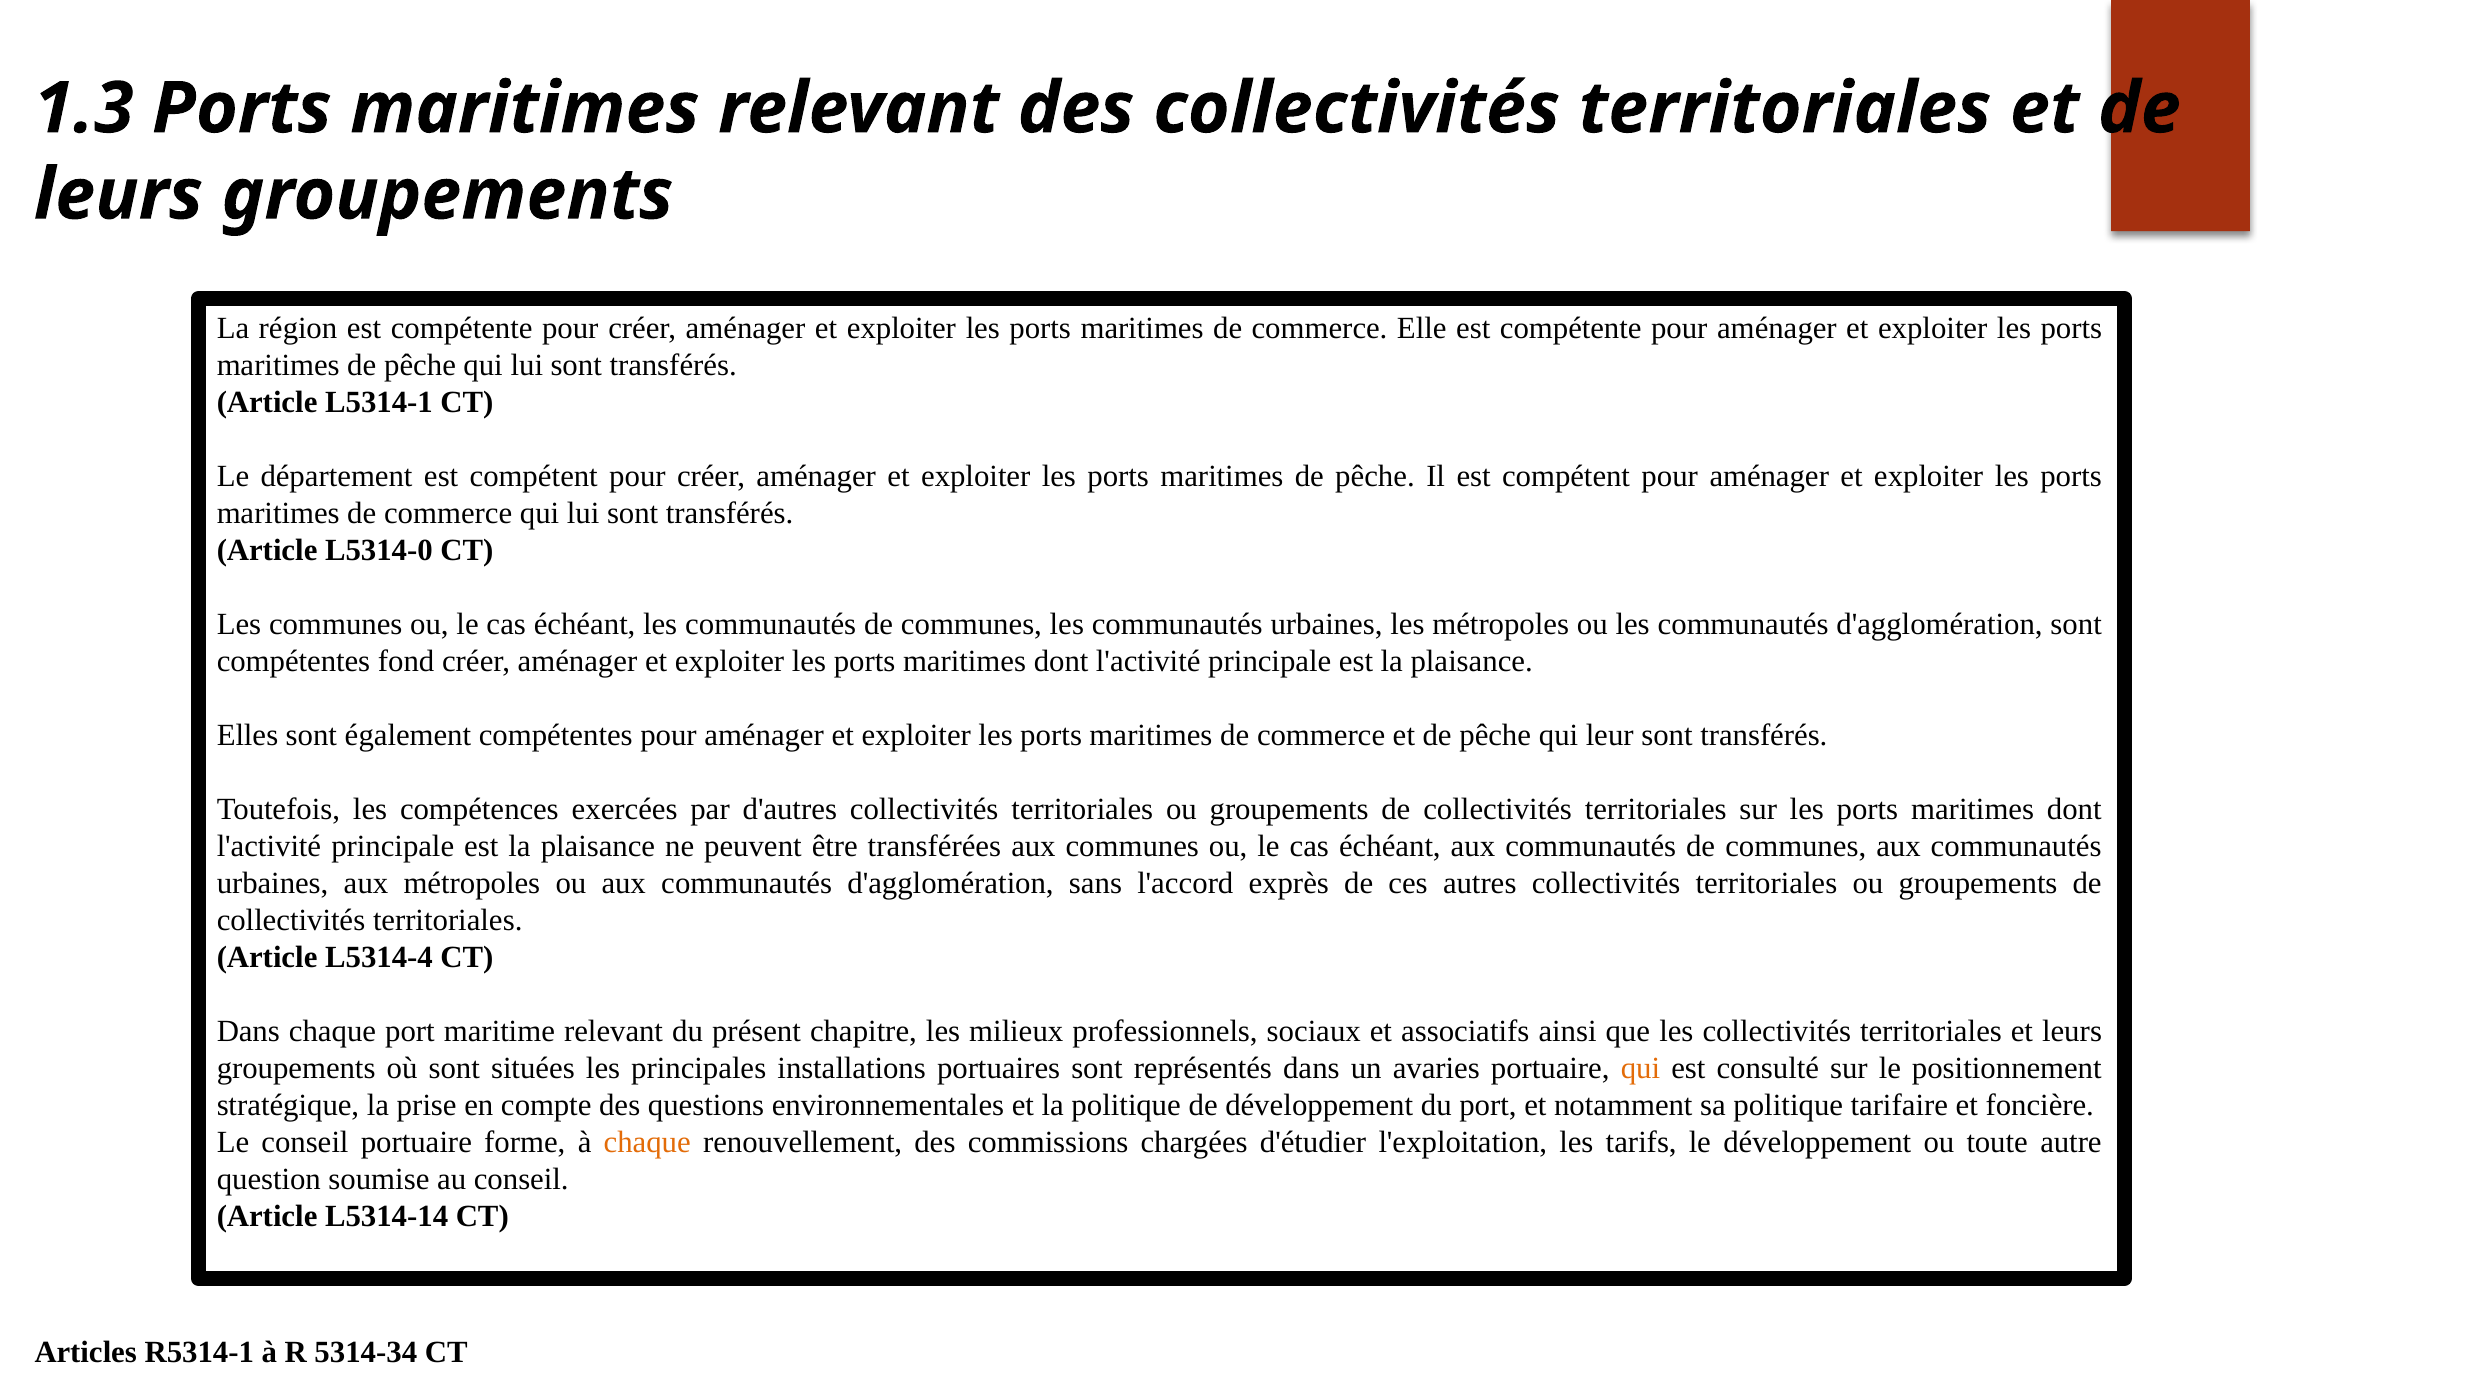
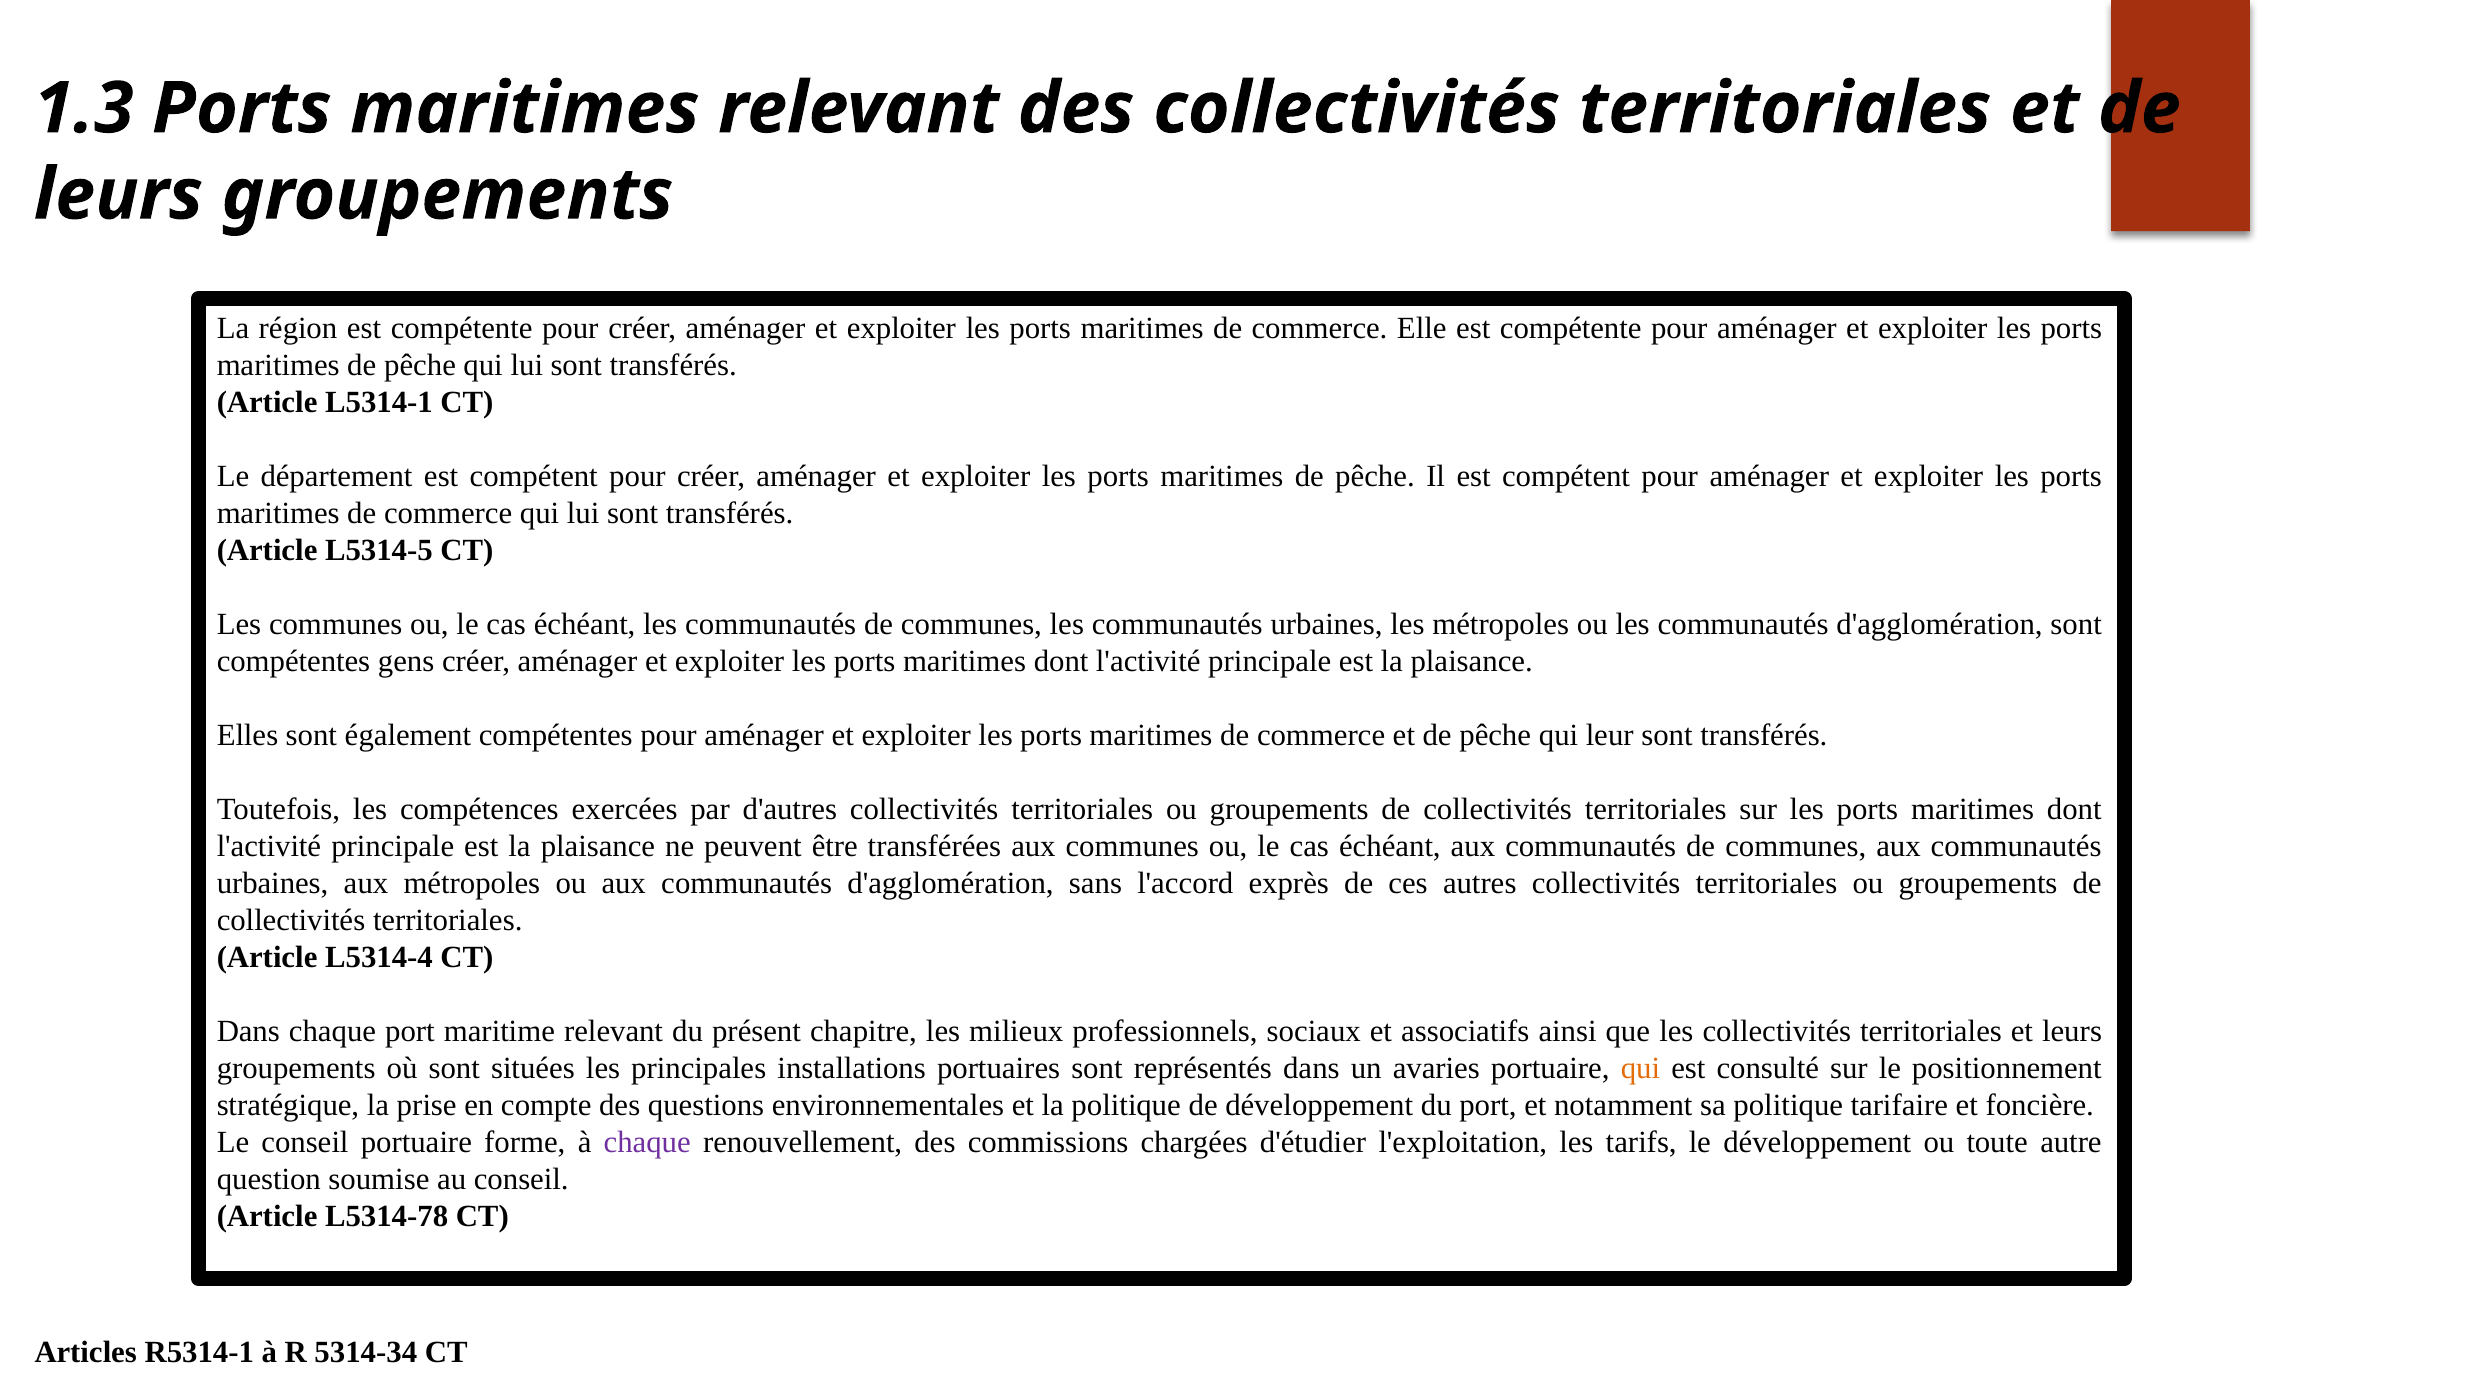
L5314-0: L5314-0 -> L5314-5 (379, 550)
fond: fond -> gens (406, 661)
chaque colour: orange -> purple (647, 1142)
L5314-14: L5314-14 -> L5314-78 (387, 1216)
